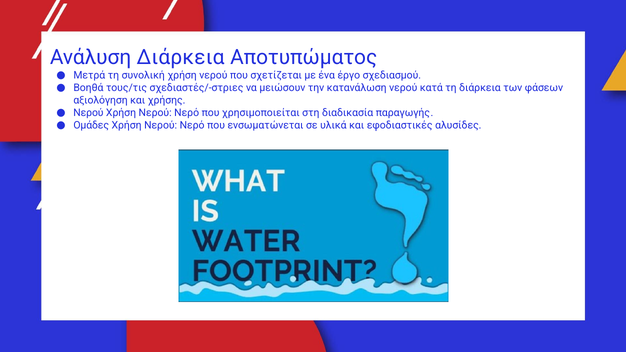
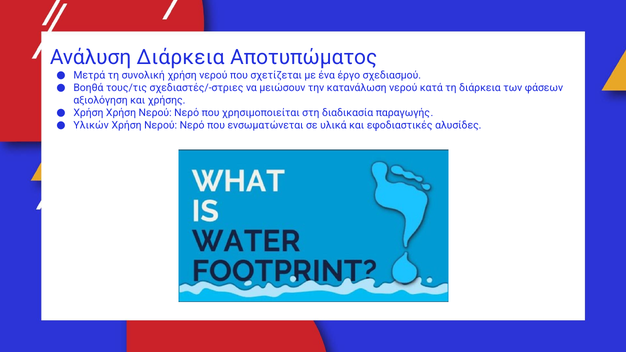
Νερού: Νερού -> Χρήση (88, 113)
Ομάδες: Ομάδες -> Υλικών (91, 126)
